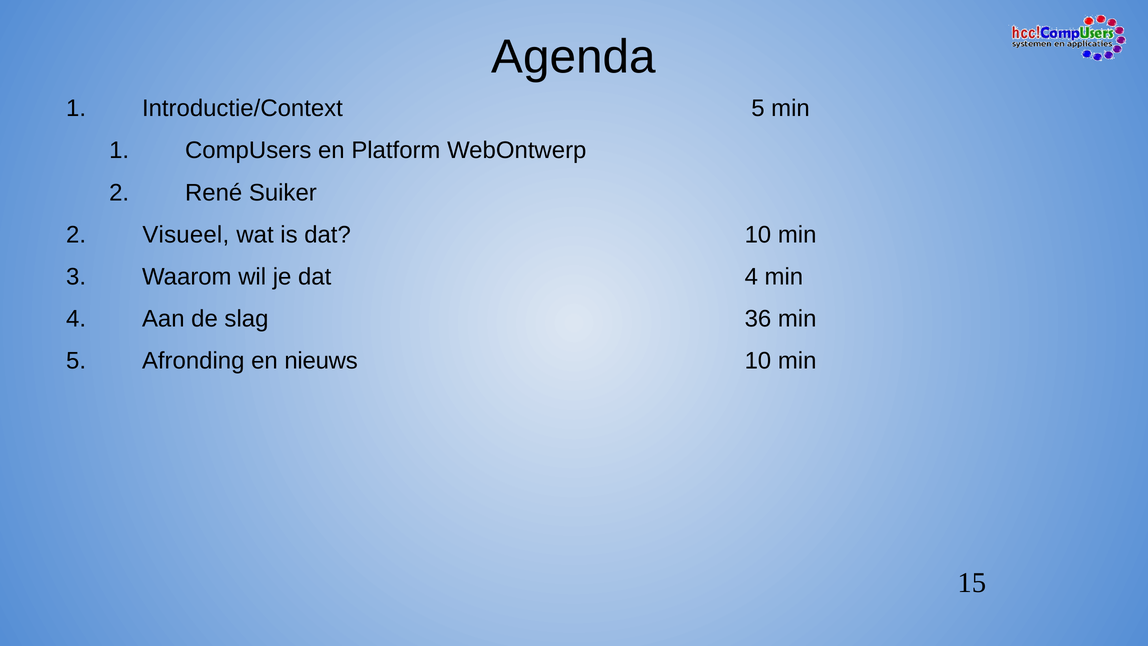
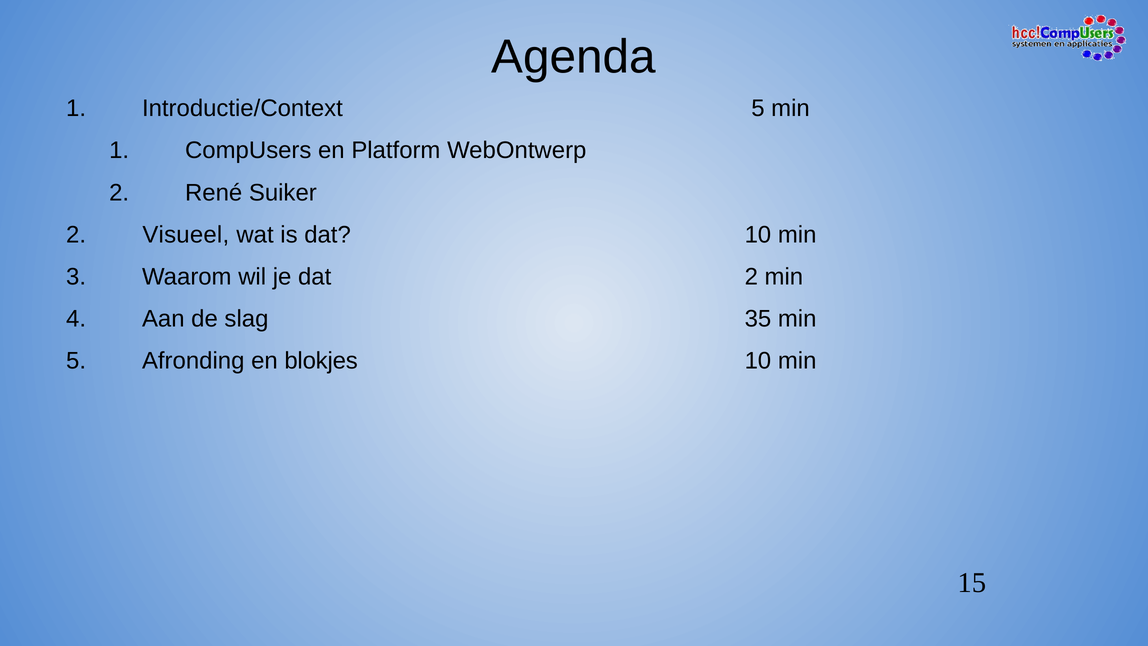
dat 4: 4 -> 2 (751, 277)
36: 36 -> 35 (758, 319)
nieuws: nieuws -> blokjes (321, 361)
